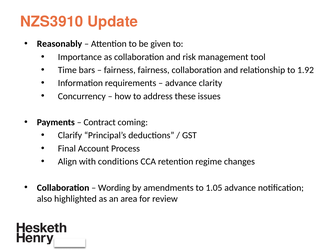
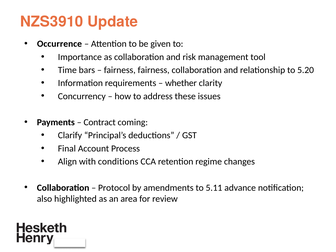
Reasonably: Reasonably -> Occurrence (59, 44)
1.92: 1.92 -> 5.20 (306, 70)
advance: advance -> whether (181, 83)
Wording: Wording -> Protocol (114, 188)
1.05: 1.05 -> 5.11 (214, 188)
